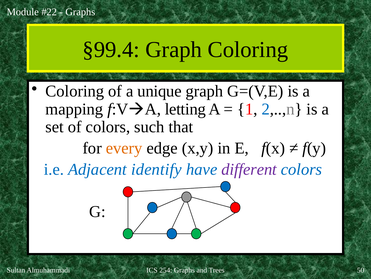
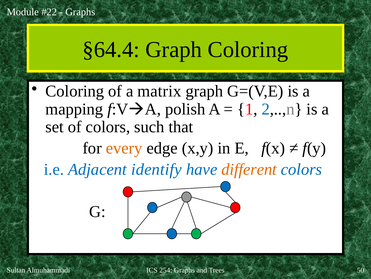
§99.4: §99.4 -> §64.4 (111, 49)
unique: unique -> matrix (159, 91)
letting: letting -> polish (185, 109)
different colour: purple -> orange (249, 169)
